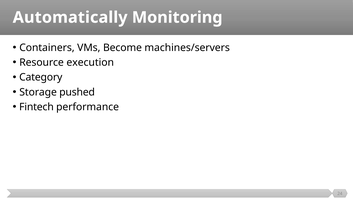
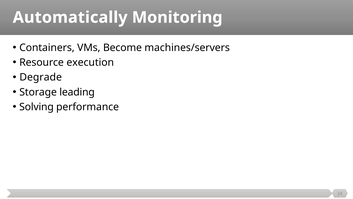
Category: Category -> Degrade (41, 77)
pushed: pushed -> leading (77, 92)
Fintech: Fintech -> Solving (36, 107)
